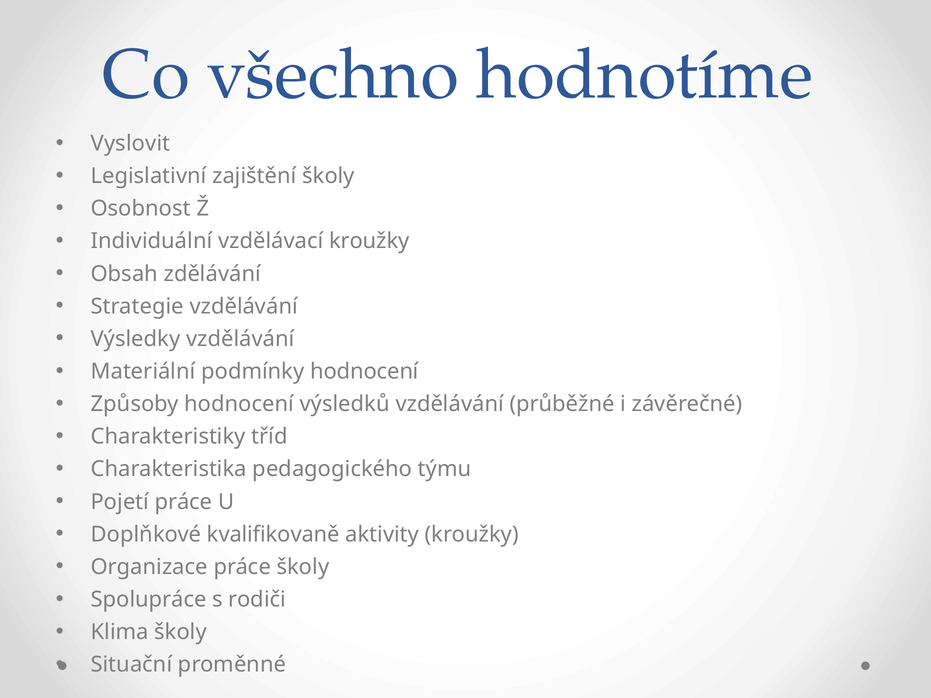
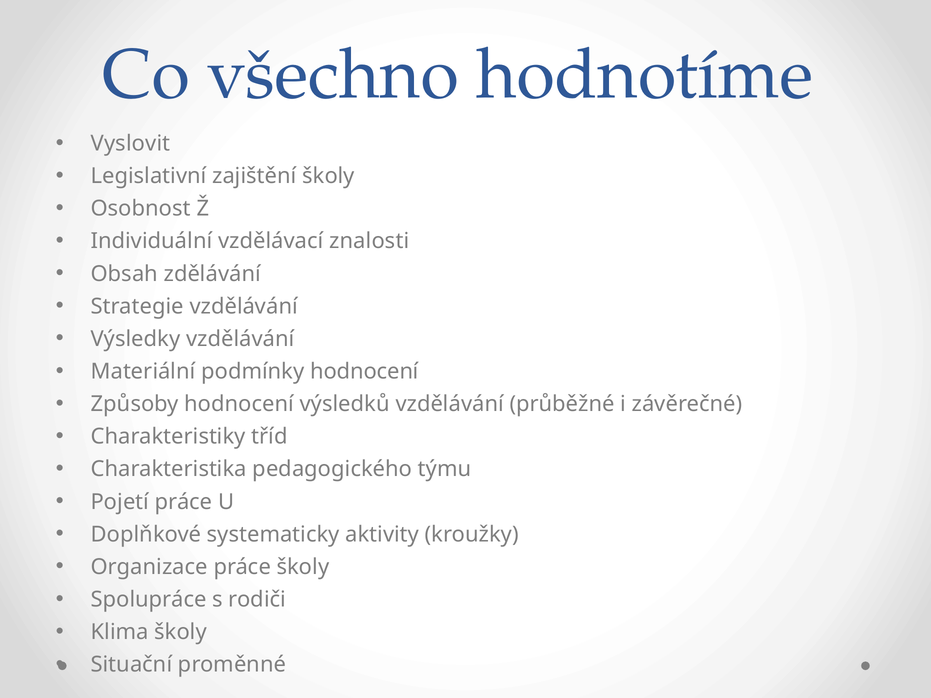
vzdělávací kroužky: kroužky -> znalosti (369, 241)
kvalifikovaně: kvalifikovaně -> systematicky (273, 535)
